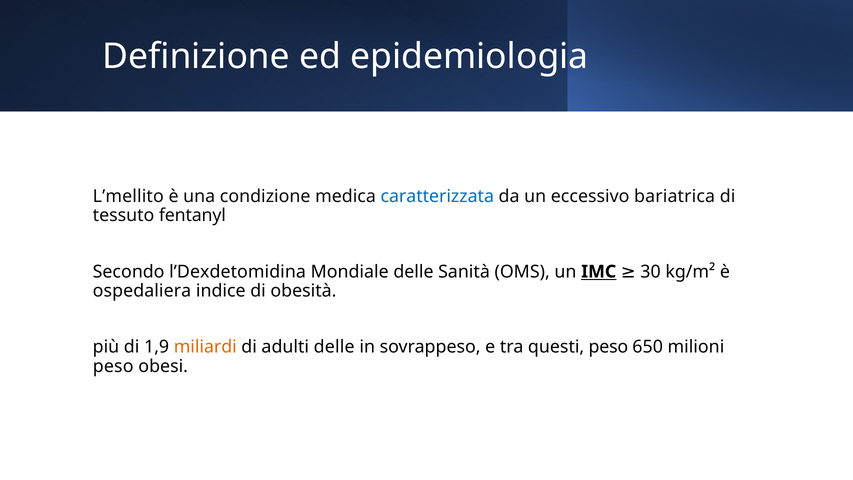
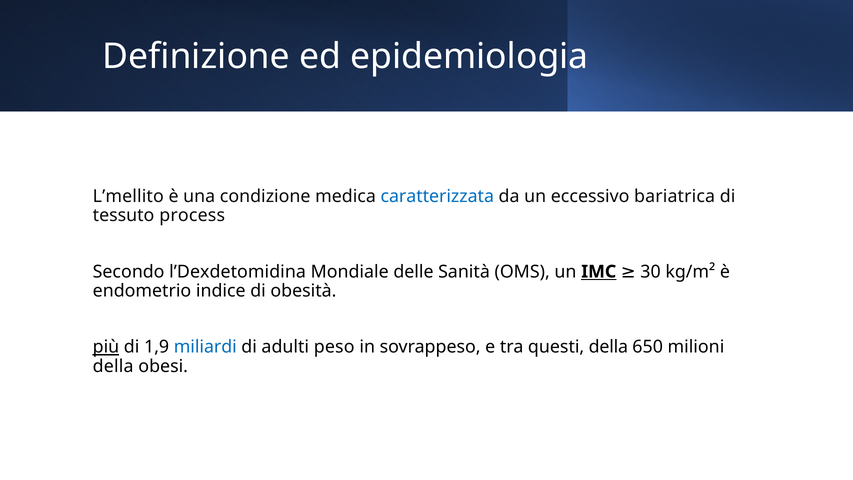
fentanyl: fentanyl -> process (192, 215)
ospedaliera: ospedaliera -> endometrio (142, 291)
più underline: none -> present (106, 347)
miliardi colour: orange -> blue (205, 347)
adulti delle: delle -> peso (334, 347)
questi peso: peso -> della (608, 347)
peso: peso -> della (113, 366)
